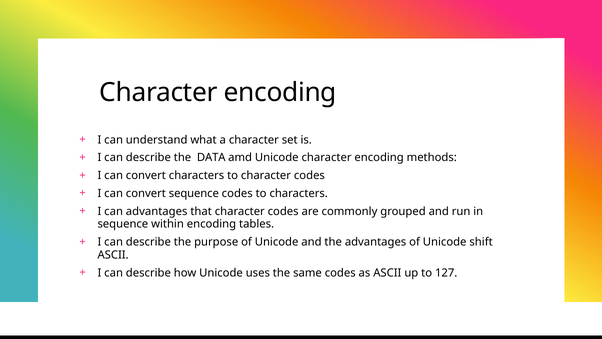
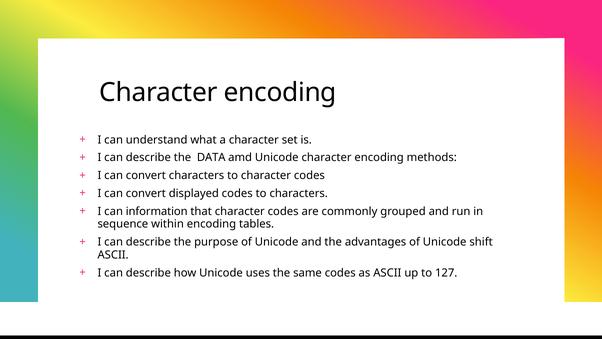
convert sequence: sequence -> displayed (194, 193)
can advantages: advantages -> information (157, 211)
